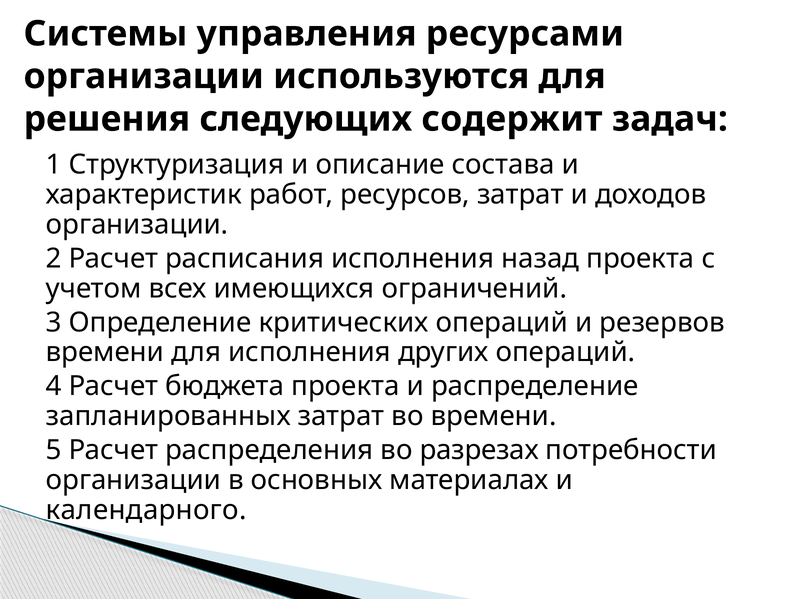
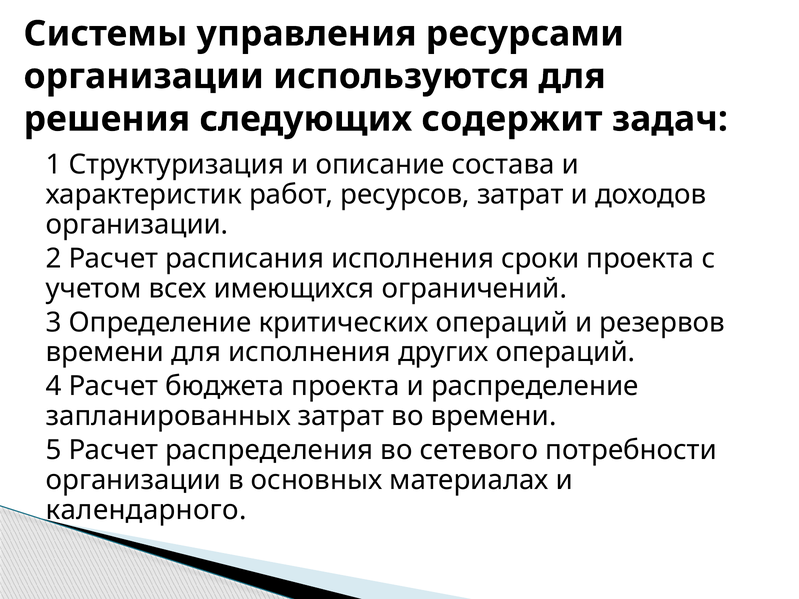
назад: назад -> сроки (540, 259)
разрезах: разрезах -> сетевого (479, 450)
